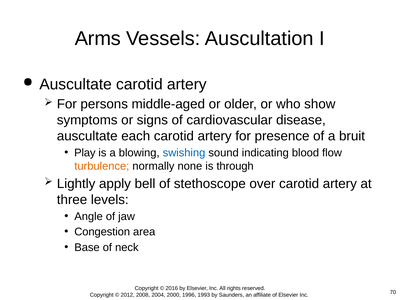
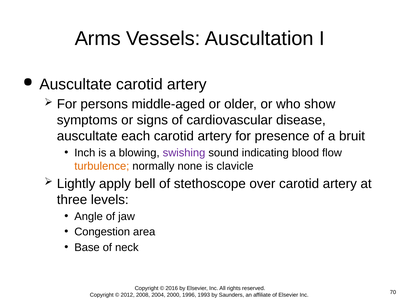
Play: Play -> Inch (85, 153)
swishing colour: blue -> purple (184, 153)
through: through -> clavicle (235, 166)
